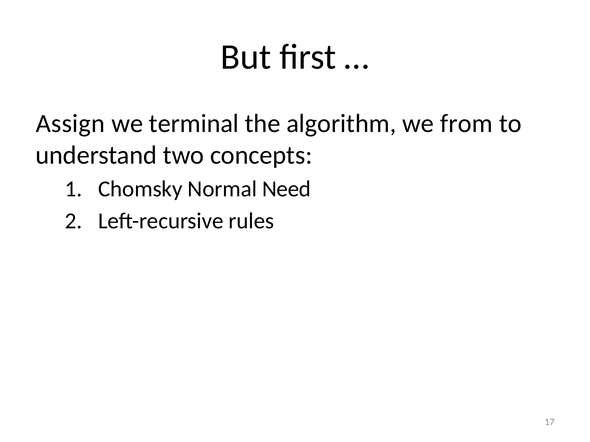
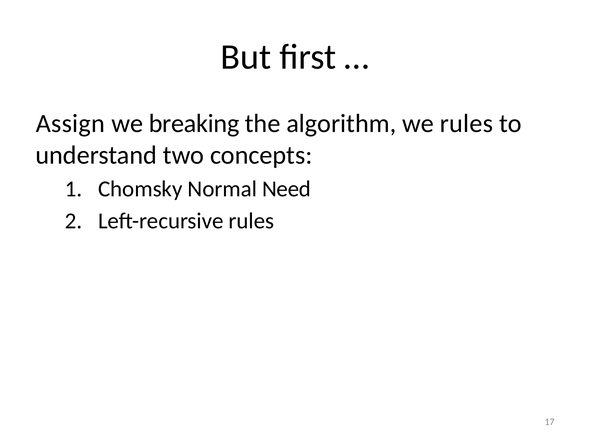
terminal: terminal -> breaking (194, 124)
we from: from -> rules (466, 124)
